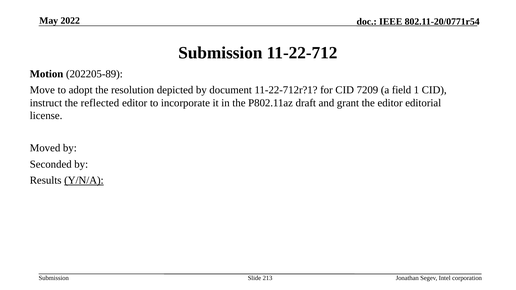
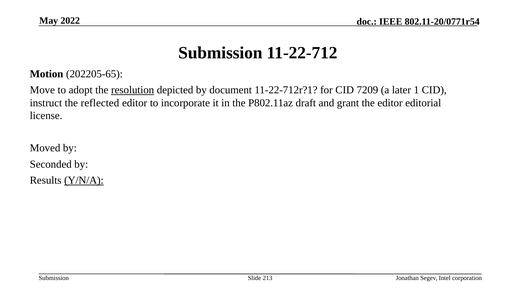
202205-89: 202205-89 -> 202205-65 (94, 74)
resolution underline: none -> present (133, 90)
field: field -> later (401, 90)
